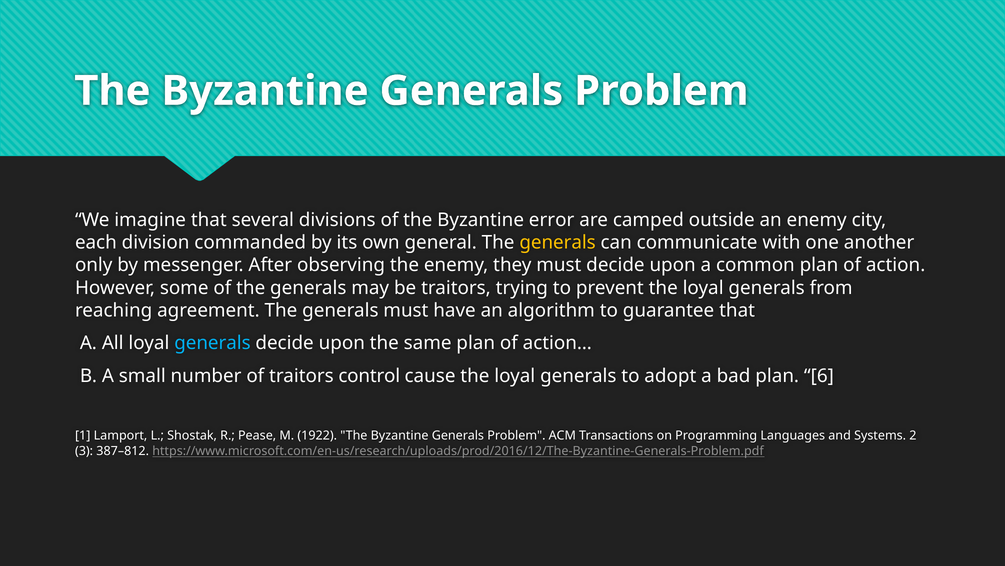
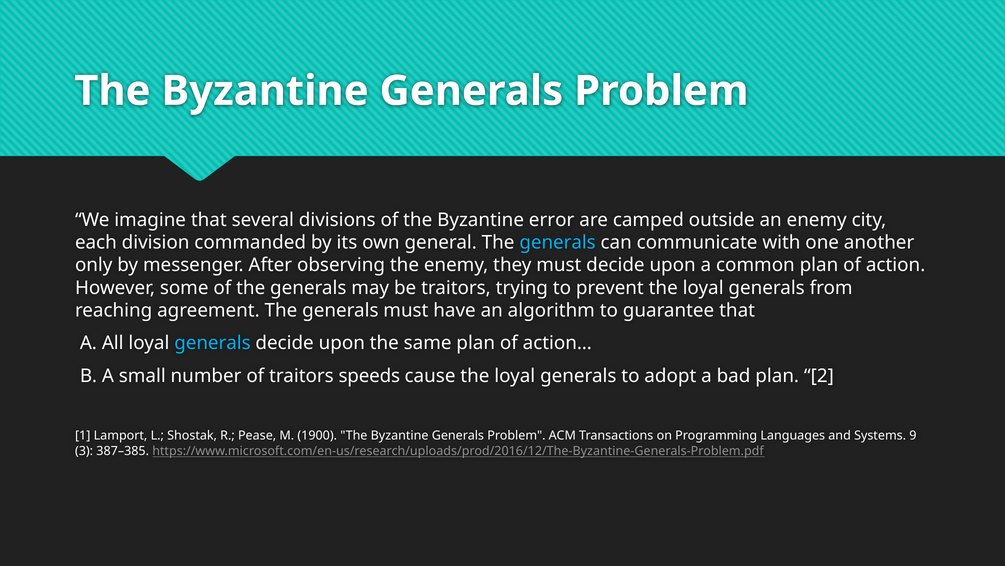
generals colour: yellow -> light blue (558, 242)
control: control -> speeds (369, 375)
6: 6 -> 2 (819, 375)
1922: 1922 -> 1900 (317, 435)
2: 2 -> 9 (913, 435)
387–812: 387–812 -> 387–385 (123, 450)
